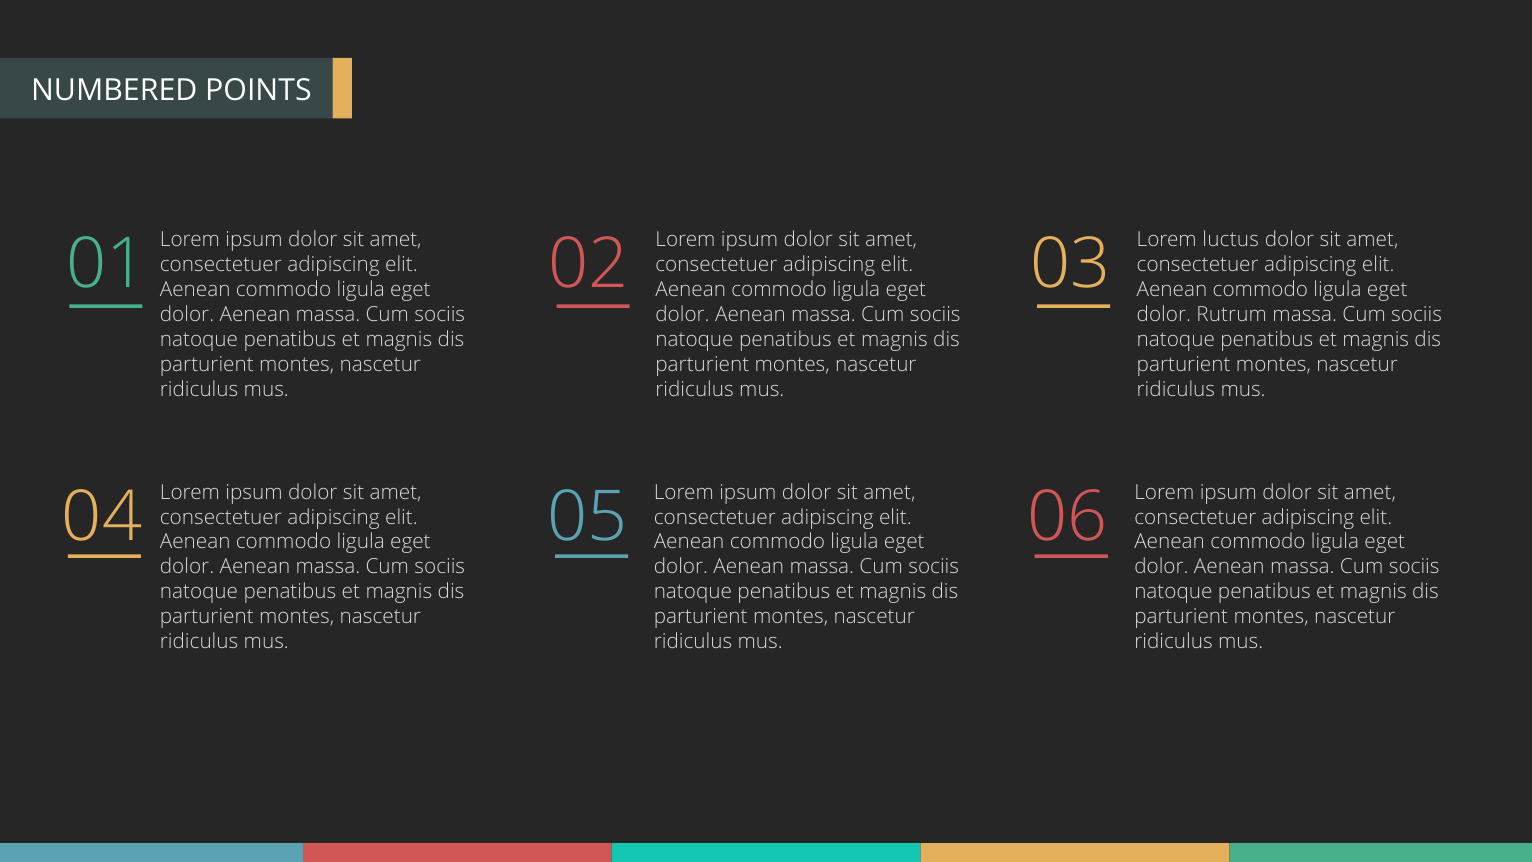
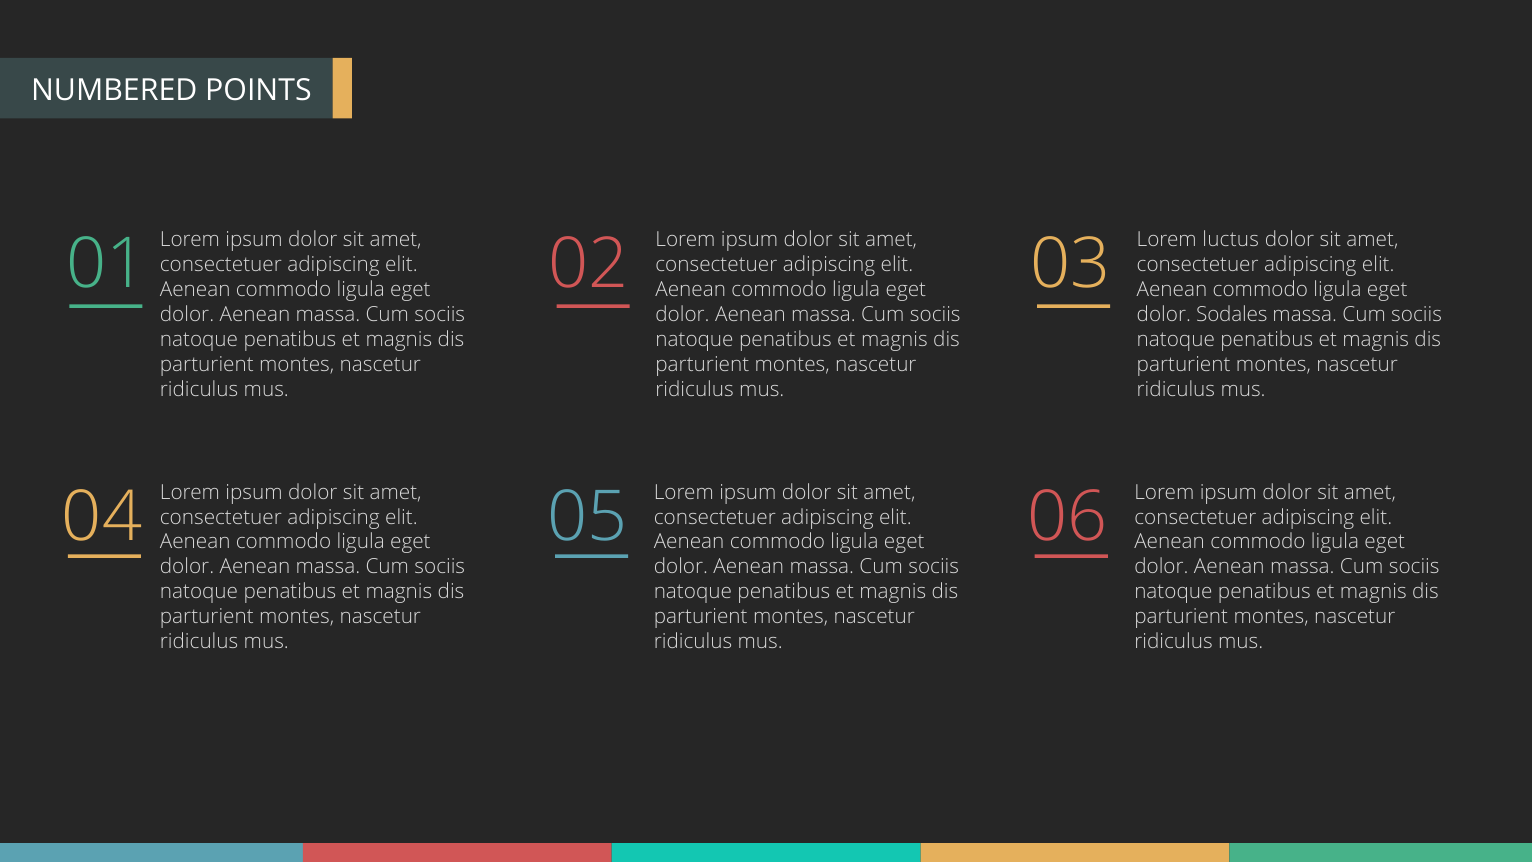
Rutrum: Rutrum -> Sodales (1232, 315)
